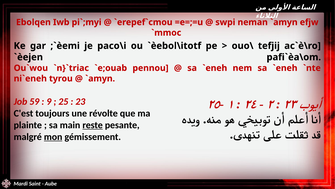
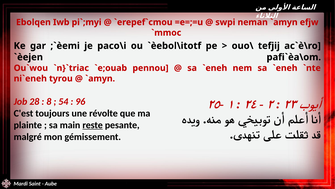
59: 59 -> 28 (34, 101)
9: 9 -> 8 (49, 101)
25: 25 -> 54 (63, 101)
23: 23 -> 96 (80, 101)
mon underline: present -> none (53, 136)
